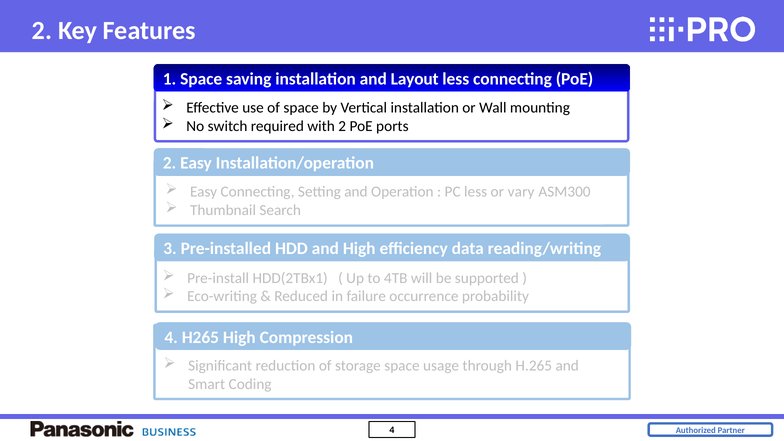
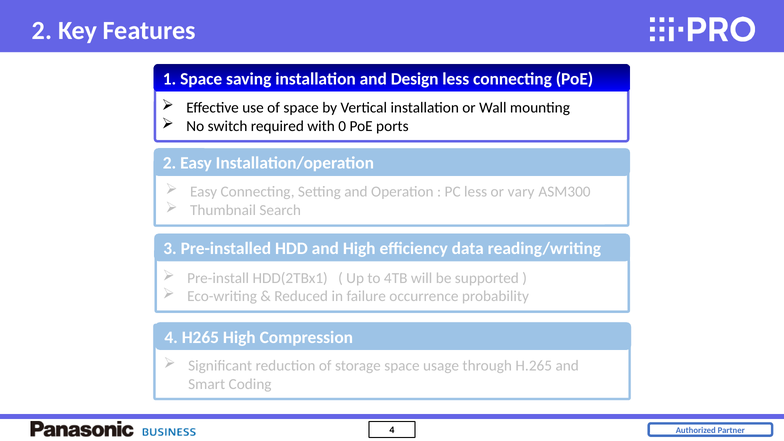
Layout: Layout -> Design (415, 79)
with 2: 2 -> 0 (342, 126)
